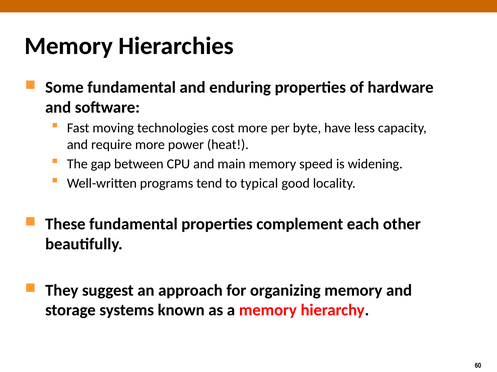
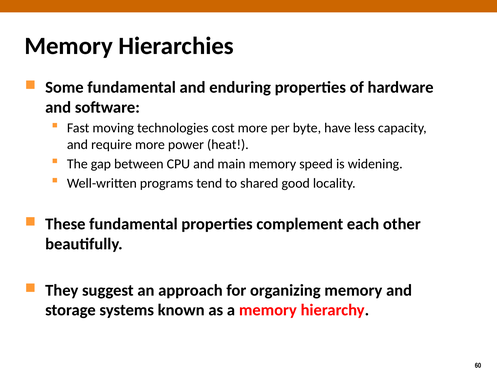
typical: typical -> shared (259, 184)
